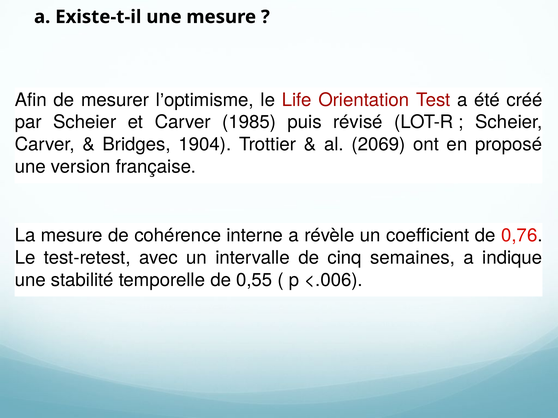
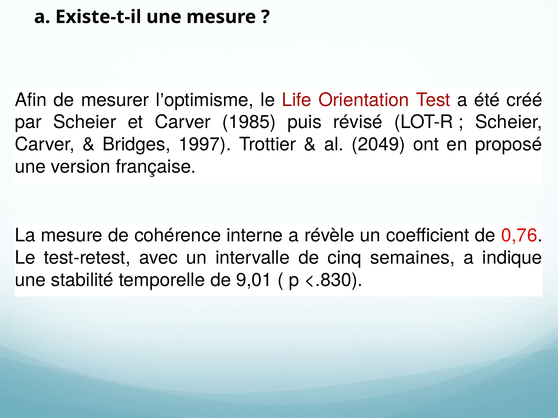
1904: 1904 -> 1997 (205, 145)
2069: 2069 -> 2049 (378, 145)
0,55: 0,55 -> 9,01 (254, 280)
<.006: <.006 -> <.830 (334, 280)
